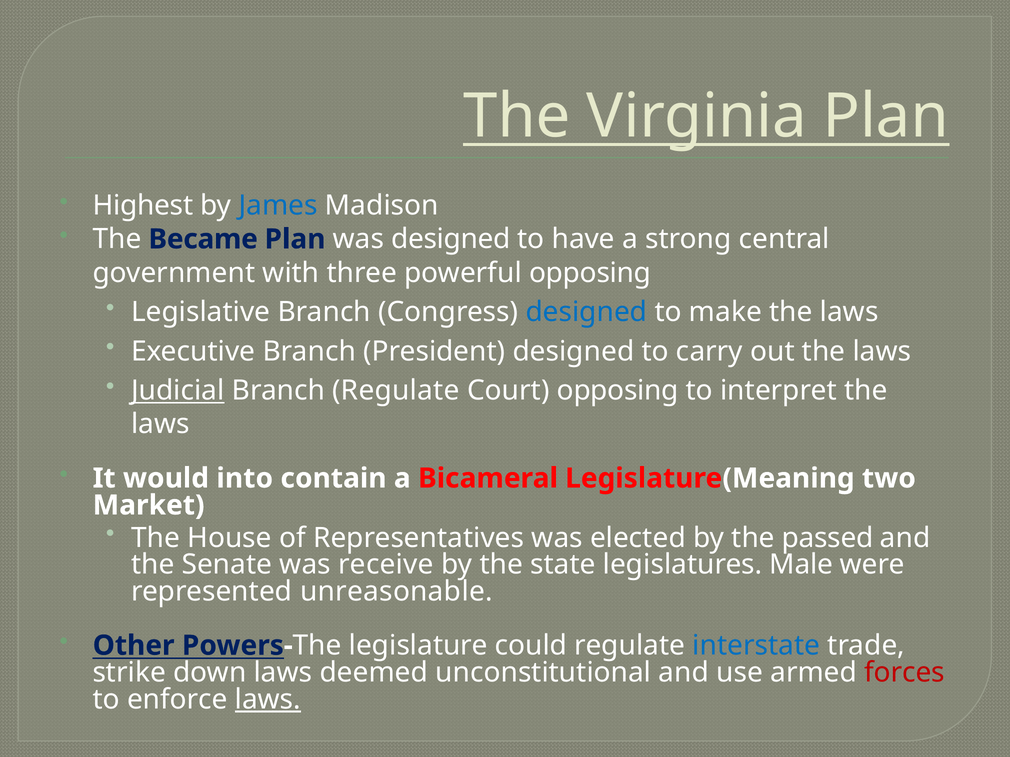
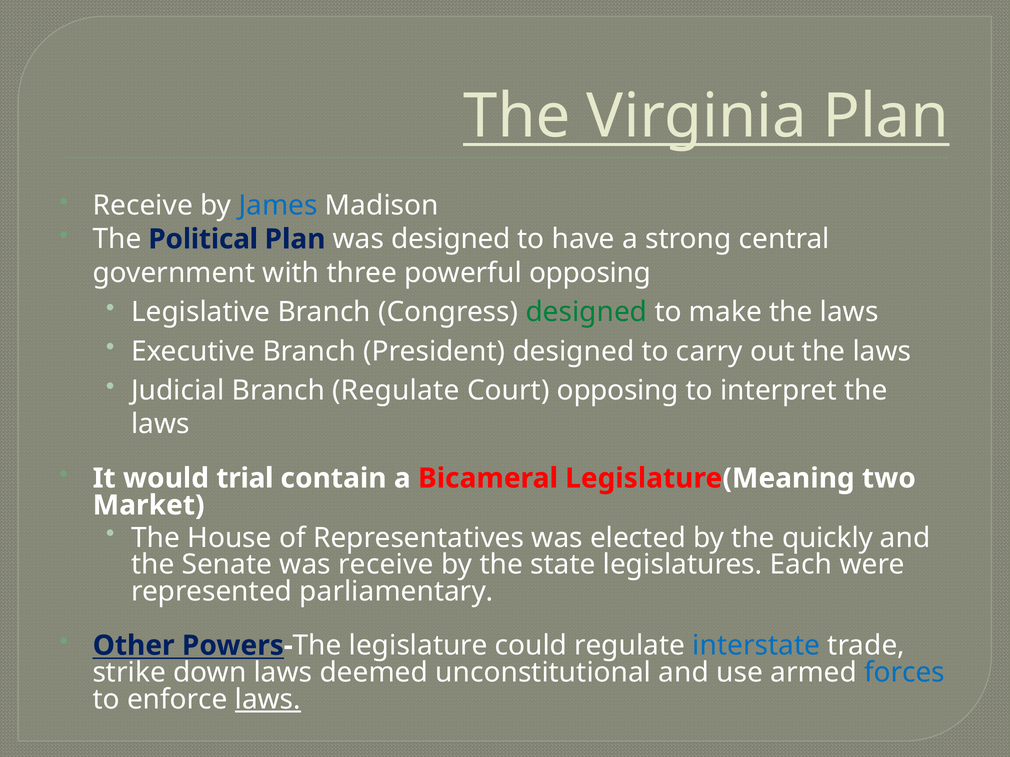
Highest: Highest -> Receive (143, 206)
Became: Became -> Political (203, 239)
designed colour: blue -> green (586, 312)
Judicial underline: present -> none (178, 391)
into: into -> trial (245, 479)
passed: passed -> quickly (828, 538)
Male: Male -> Each (801, 565)
unreasonable: unreasonable -> parliamentary (396, 592)
forces colour: red -> blue (905, 673)
